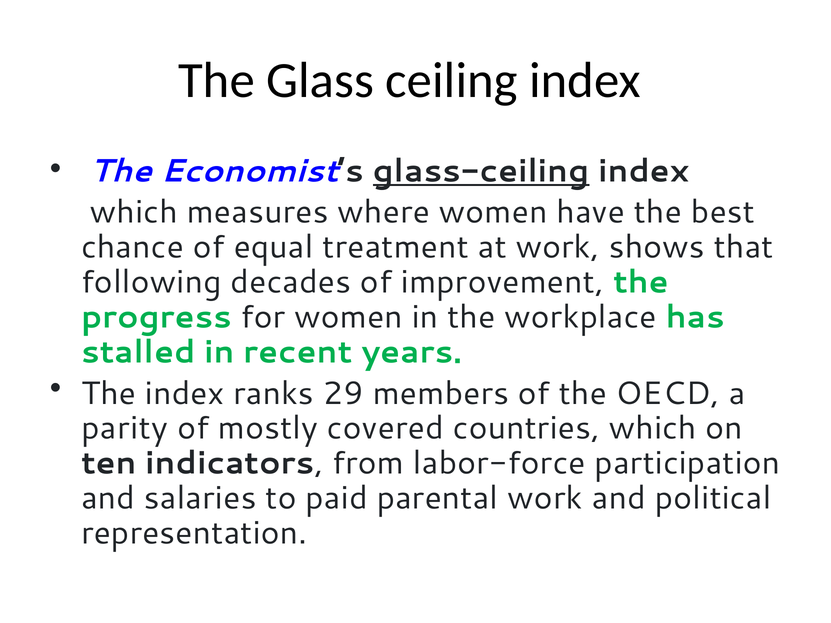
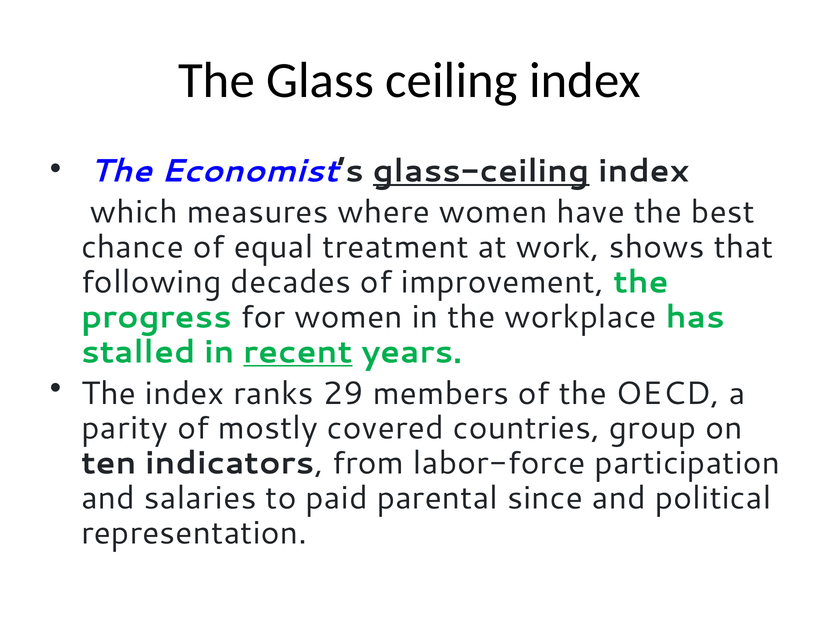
recent underline: none -> present (298, 352)
countries which: which -> group (653, 428)
parental work: work -> since (545, 498)
